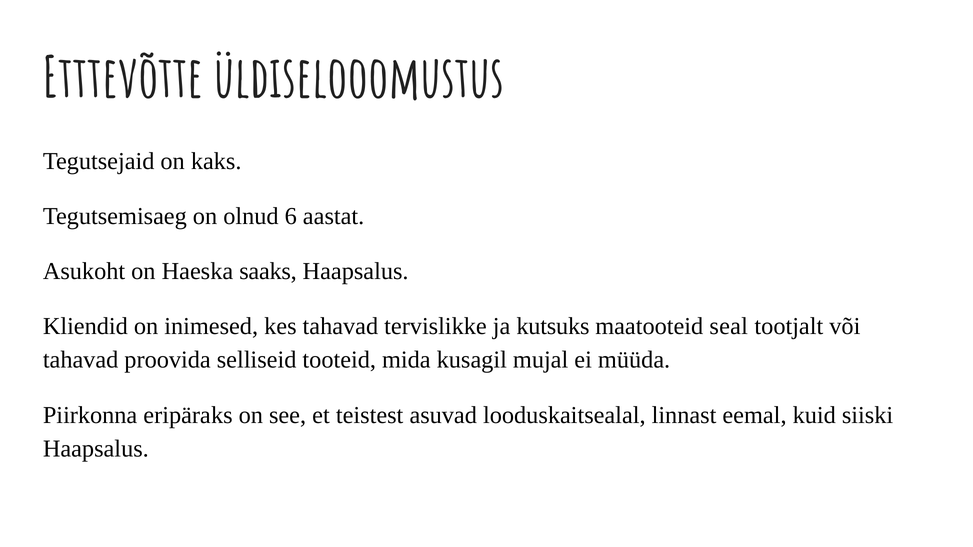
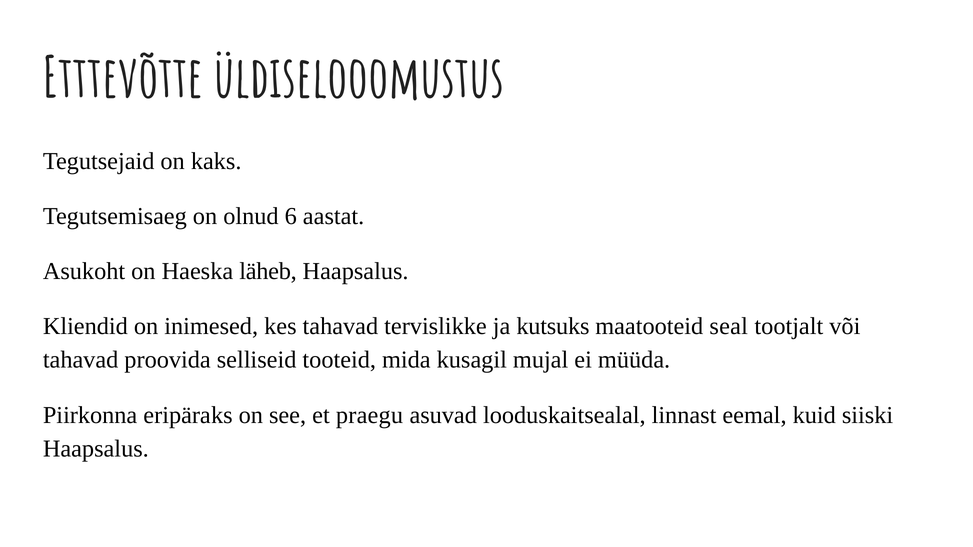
saaks: saaks -> läheb (268, 271)
teistest: teistest -> praegu (370, 415)
